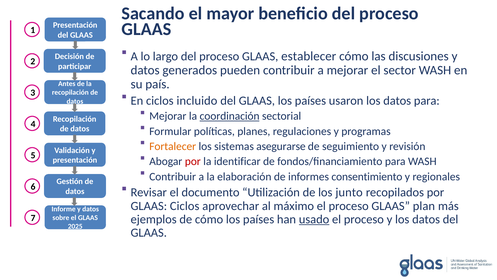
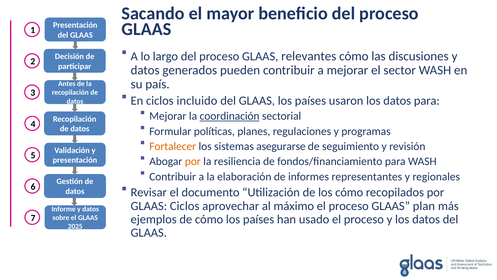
establecer: establecer -> relevantes (309, 56)
por colour: red -> orange (193, 161)
identificar: identificar -> resiliencia (237, 161)
consentimiento: consentimiento -> representantes (367, 176)
los junto: junto -> cómo (349, 192)
usado underline: present -> none (314, 219)
